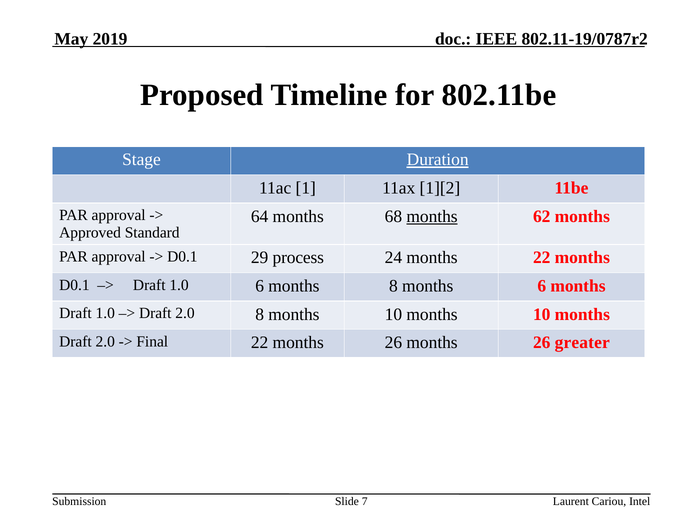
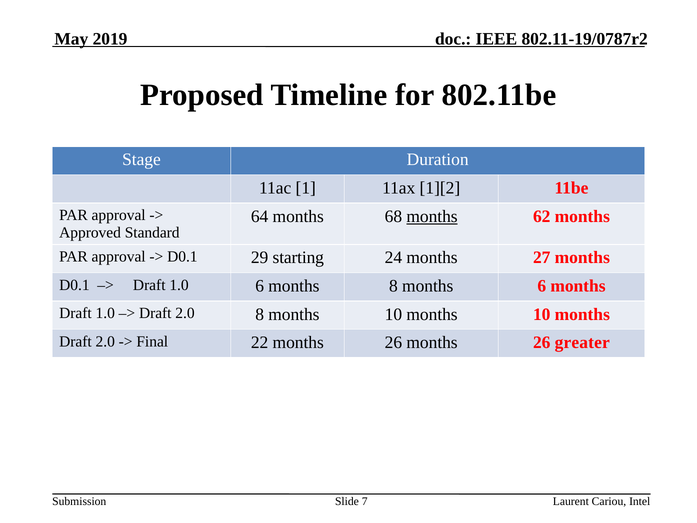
Duration underline: present -> none (438, 160)
process: process -> starting (298, 258)
months 22: 22 -> 27 (542, 258)
